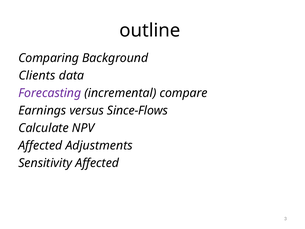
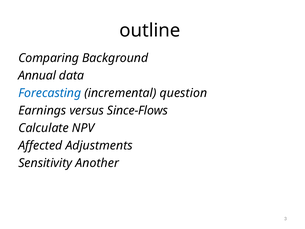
Clients: Clients -> Annual (37, 76)
Forecasting colour: purple -> blue (50, 93)
compare: compare -> question (183, 93)
Sensitivity Affected: Affected -> Another (97, 163)
